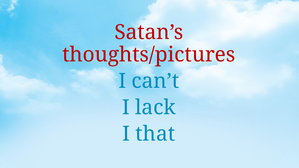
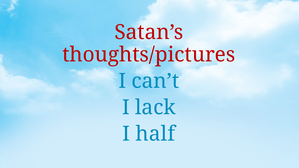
that: that -> half (155, 134)
